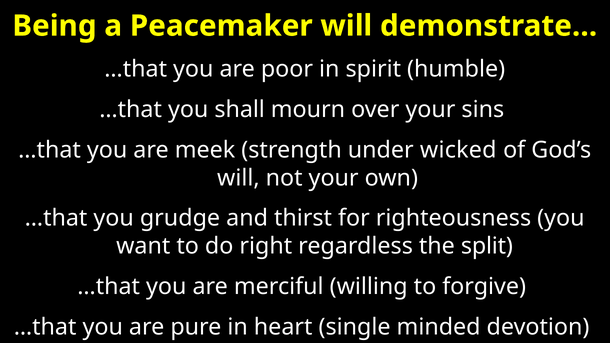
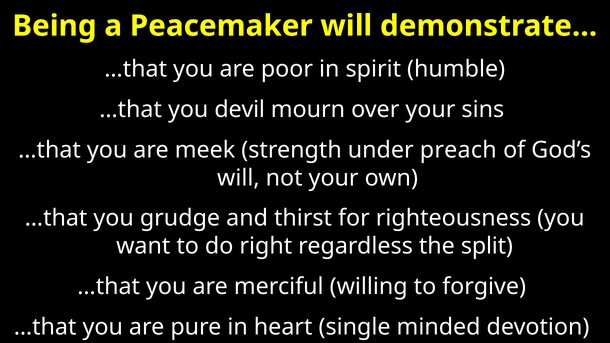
shall: shall -> devil (240, 110)
wicked: wicked -> preach (458, 150)
